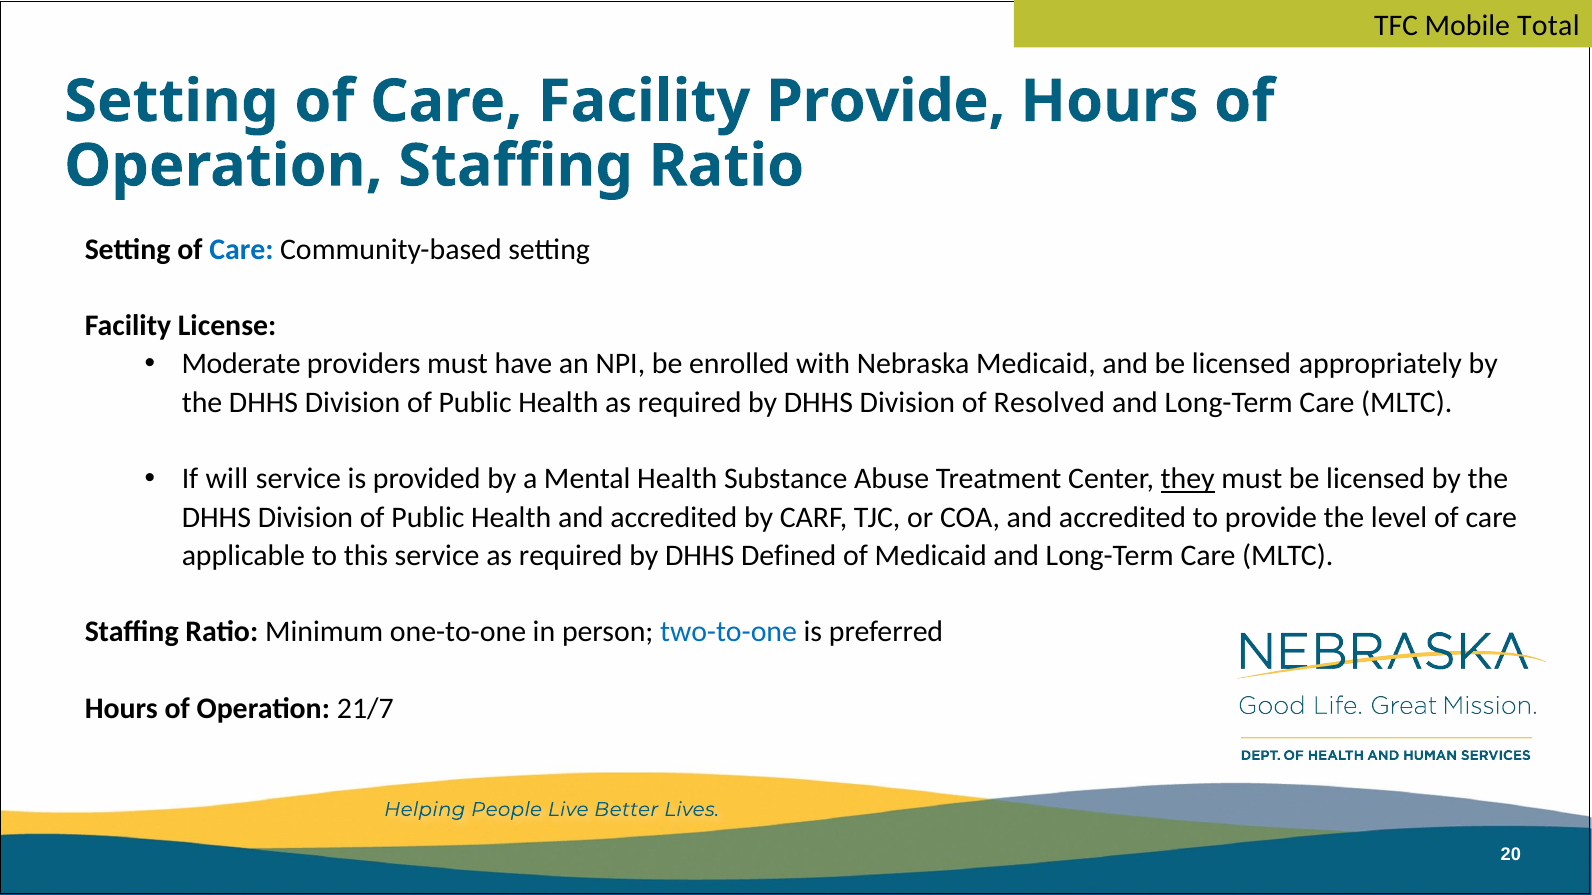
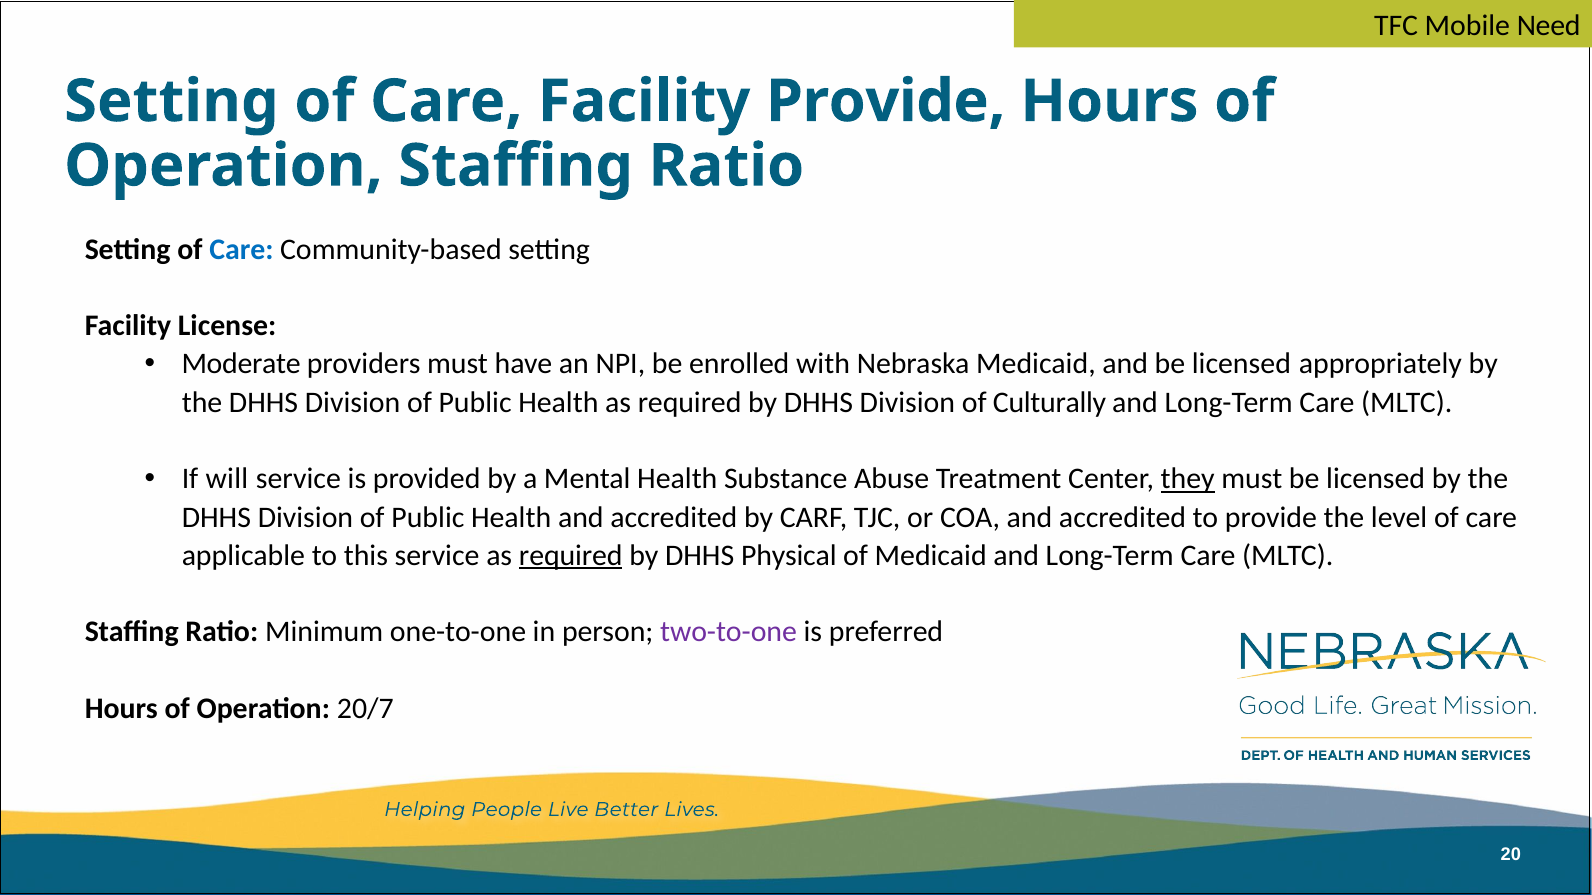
Total: Total -> Need (1549, 26)
Resolved: Resolved -> Culturally (1050, 403)
required underline: none -> present (571, 556)
Defined: Defined -> Physical (789, 556)
two-to-one colour: blue -> purple (729, 632)
21/7: 21/7 -> 20/7 (365, 709)
